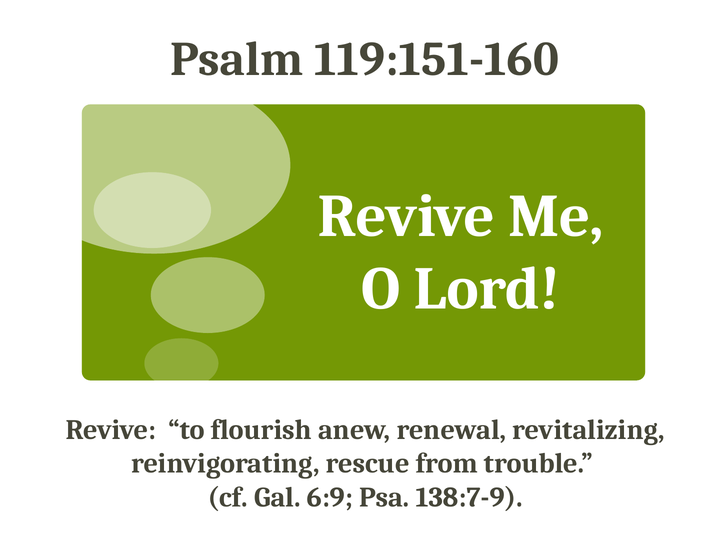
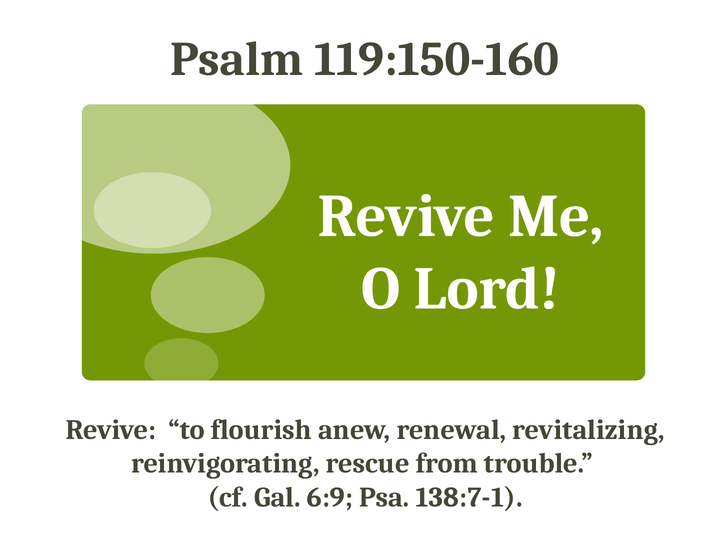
119:151-160: 119:151-160 -> 119:150-160 (437, 59)
138:7-9: 138:7-9 -> 138:7-1 (469, 498)
